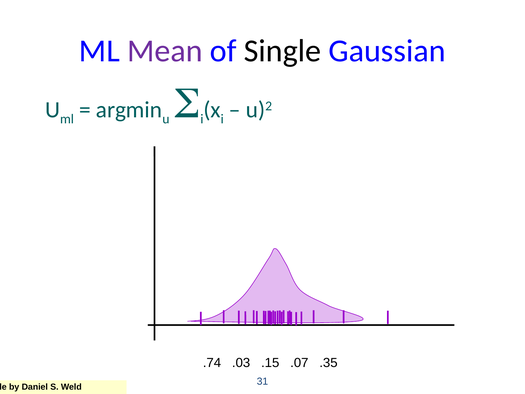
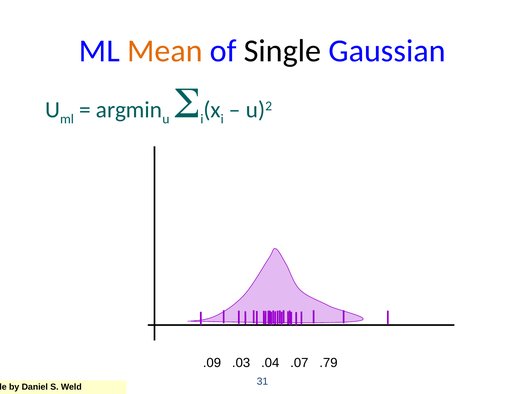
Mean colour: purple -> orange (165, 51)
.74: .74 -> .09 (212, 363)
.15: .15 -> .04 (270, 363)
.35: .35 -> .79 (328, 363)
